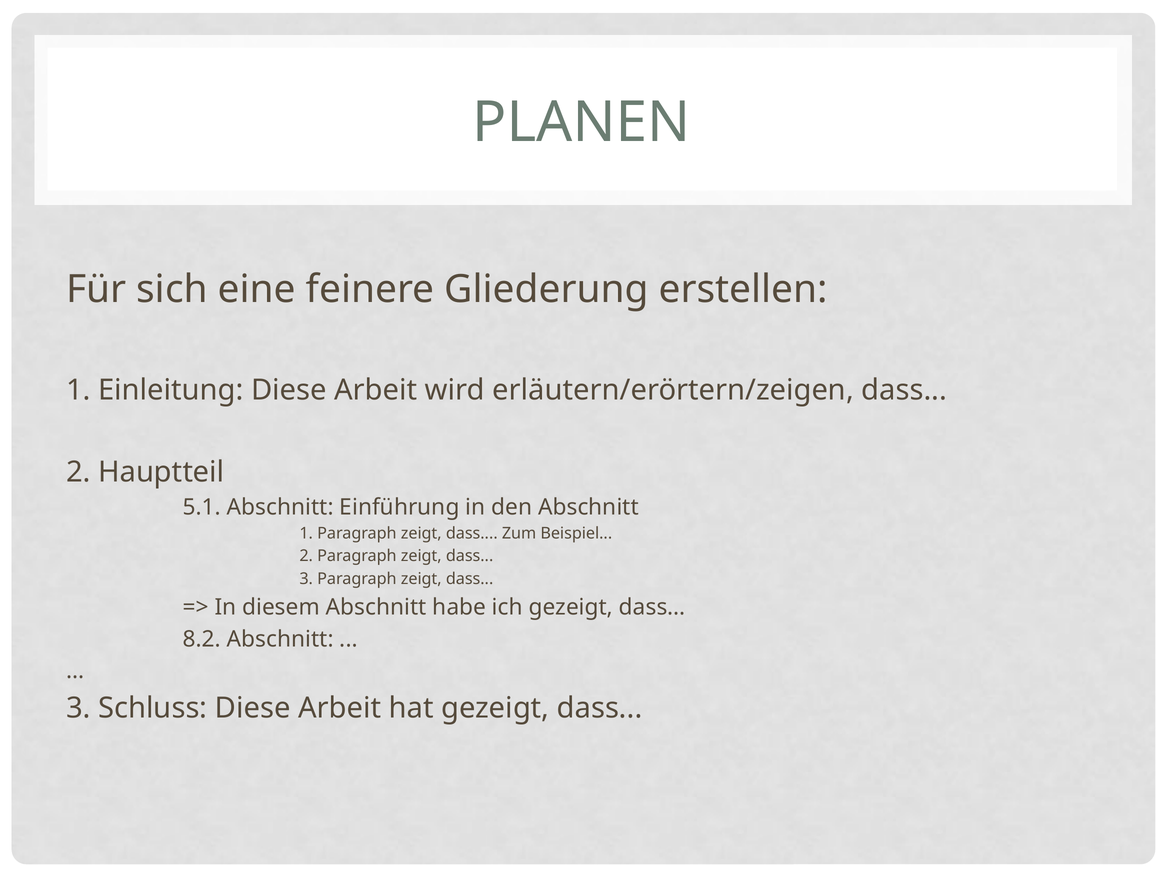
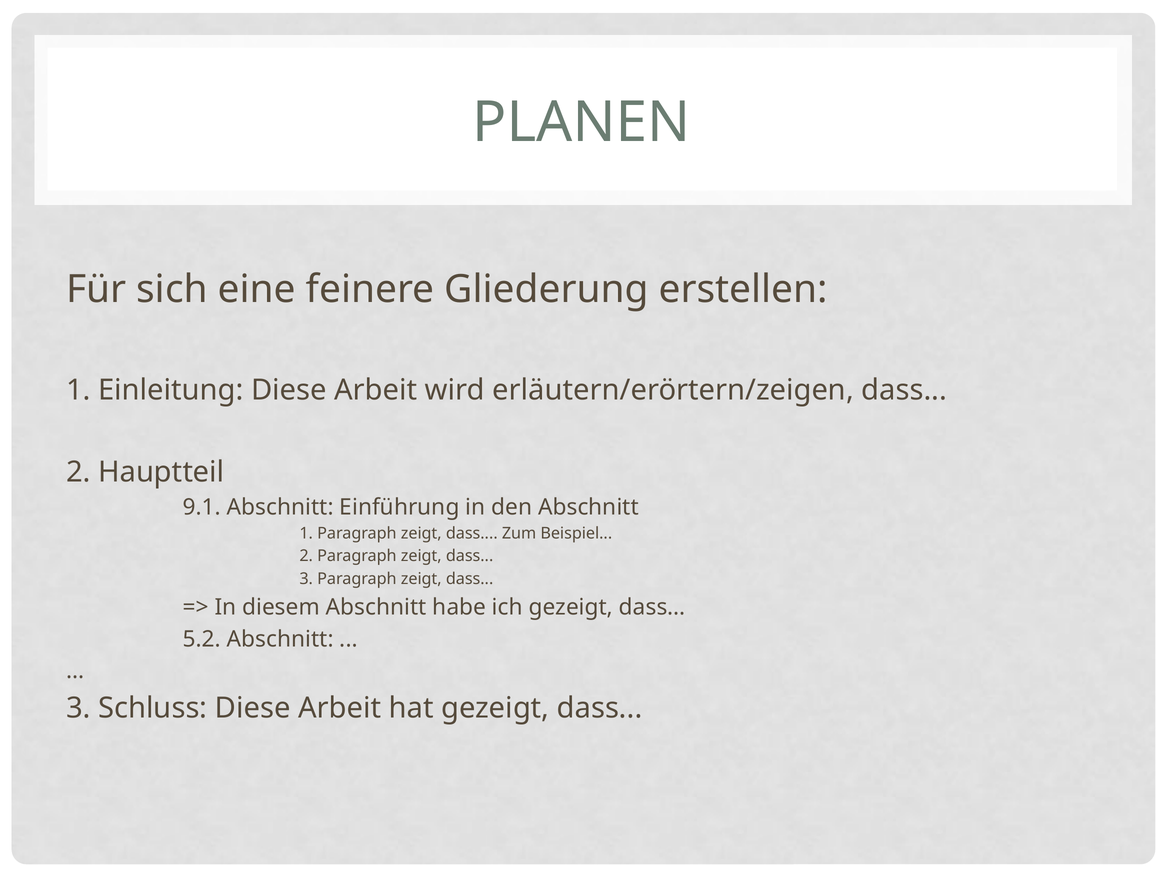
5.1: 5.1 -> 9.1 (202, 507)
8.2: 8.2 -> 5.2 (202, 638)
